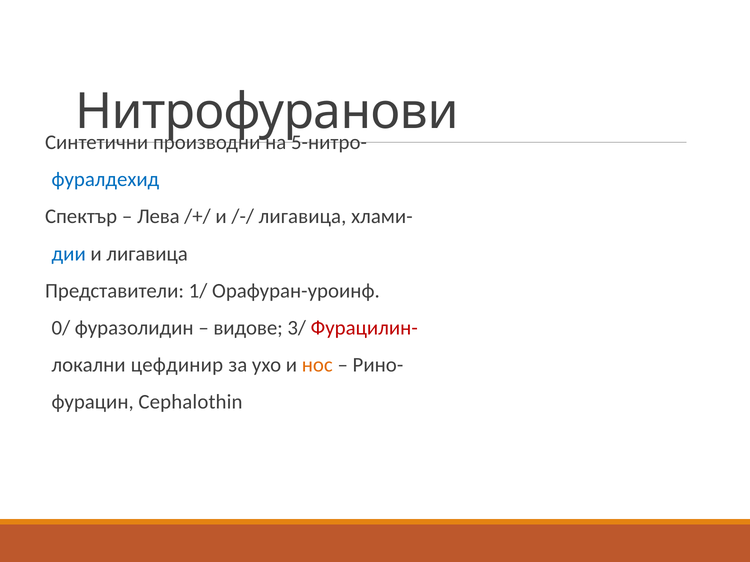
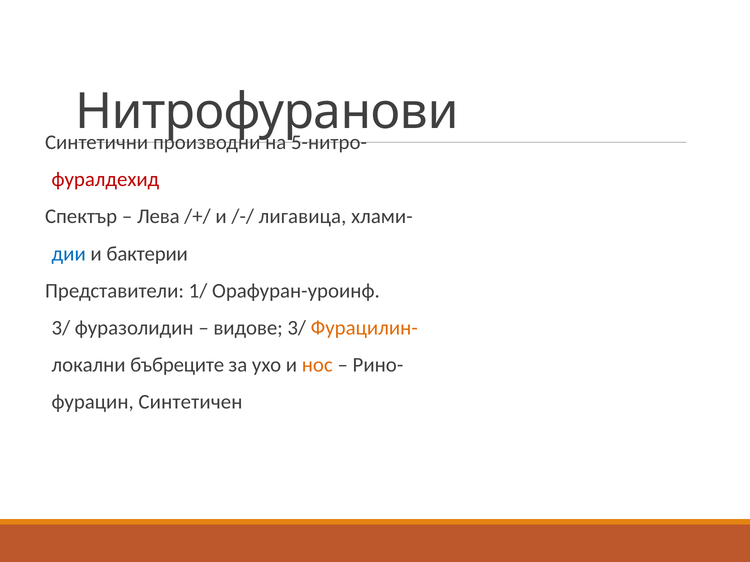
фуралдехид colour: blue -> red (105, 180)
и лигавица: лигавица -> бактерии (147, 254)
0/: 0/ -> 3/ (61, 328)
Фурацилин- colour: red -> orange (364, 328)
цефдинир: цефдинир -> бъбреците (177, 365)
Cephalothin: Cephalothin -> Синтетичен (190, 402)
